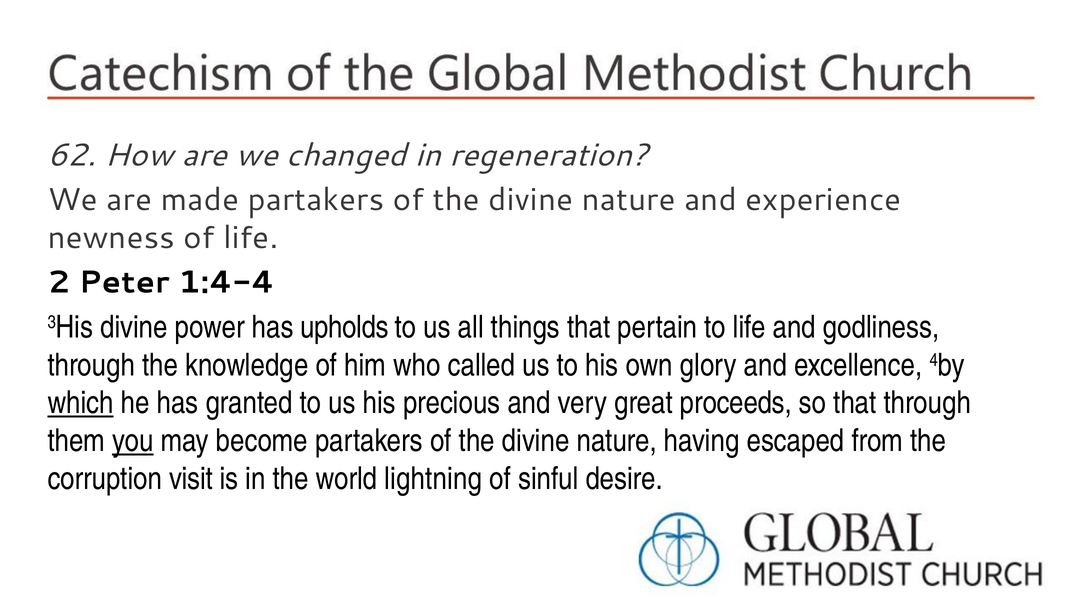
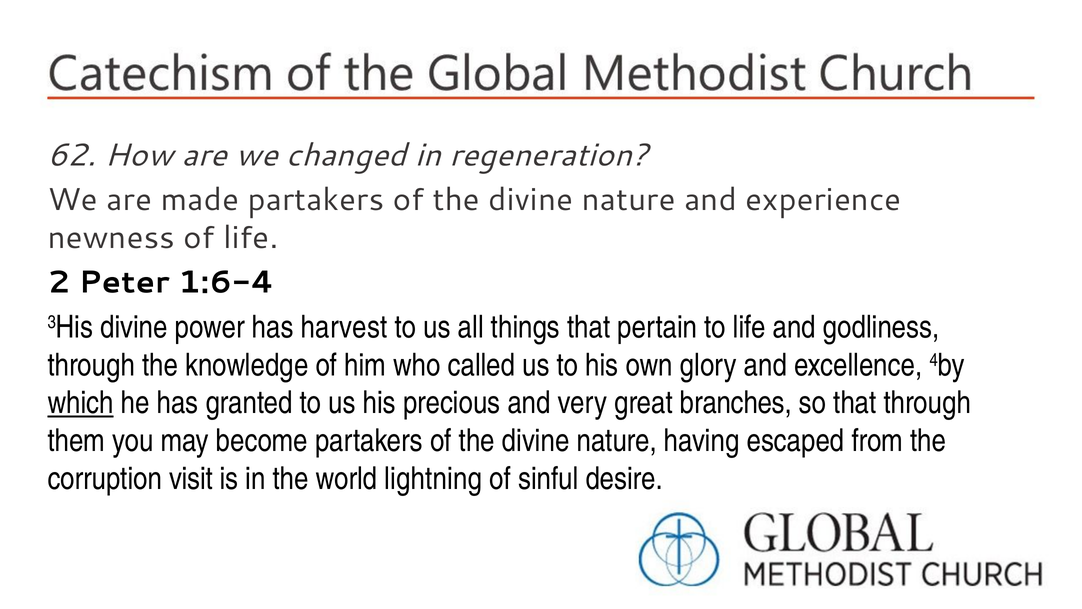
1:4-4: 1:4-4 -> 1:6-4 (226, 282)
upholds: upholds -> harvest (344, 327)
proceeds: proceeds -> branches (736, 403)
you underline: present -> none (133, 441)
